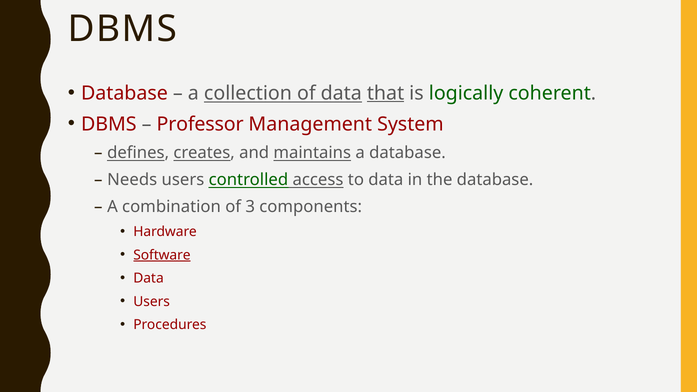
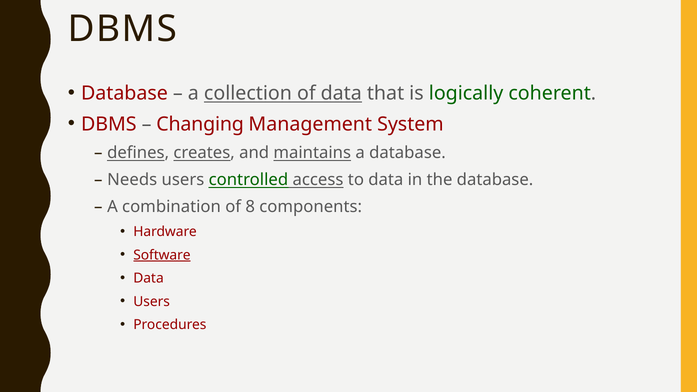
that underline: present -> none (386, 93)
Professor: Professor -> Changing (200, 124)
3: 3 -> 8 (250, 207)
